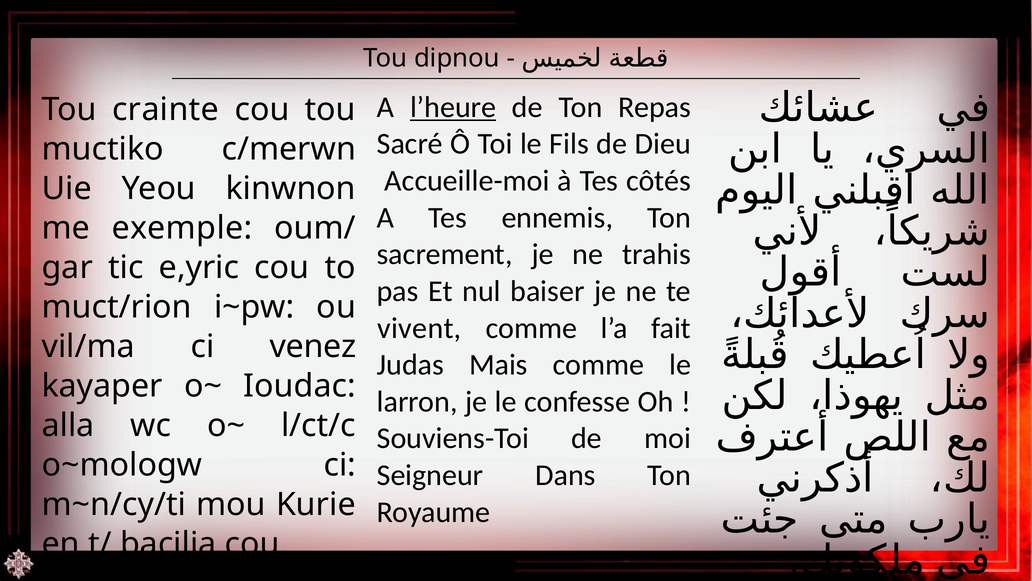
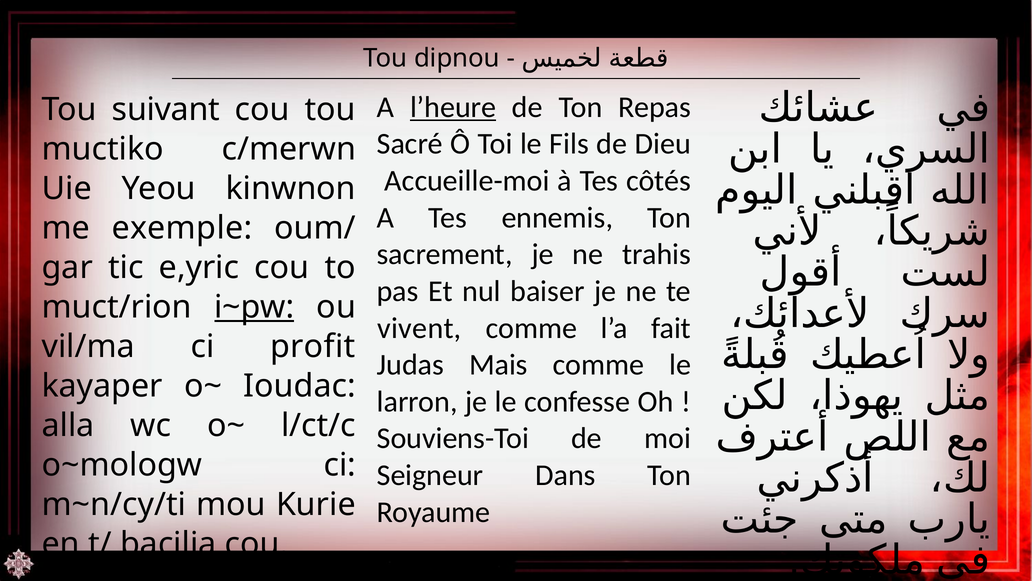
crainte: crainte -> suivant (166, 109)
i~pw underline: none -> present (254, 307)
venez: venez -> profit (313, 346)
